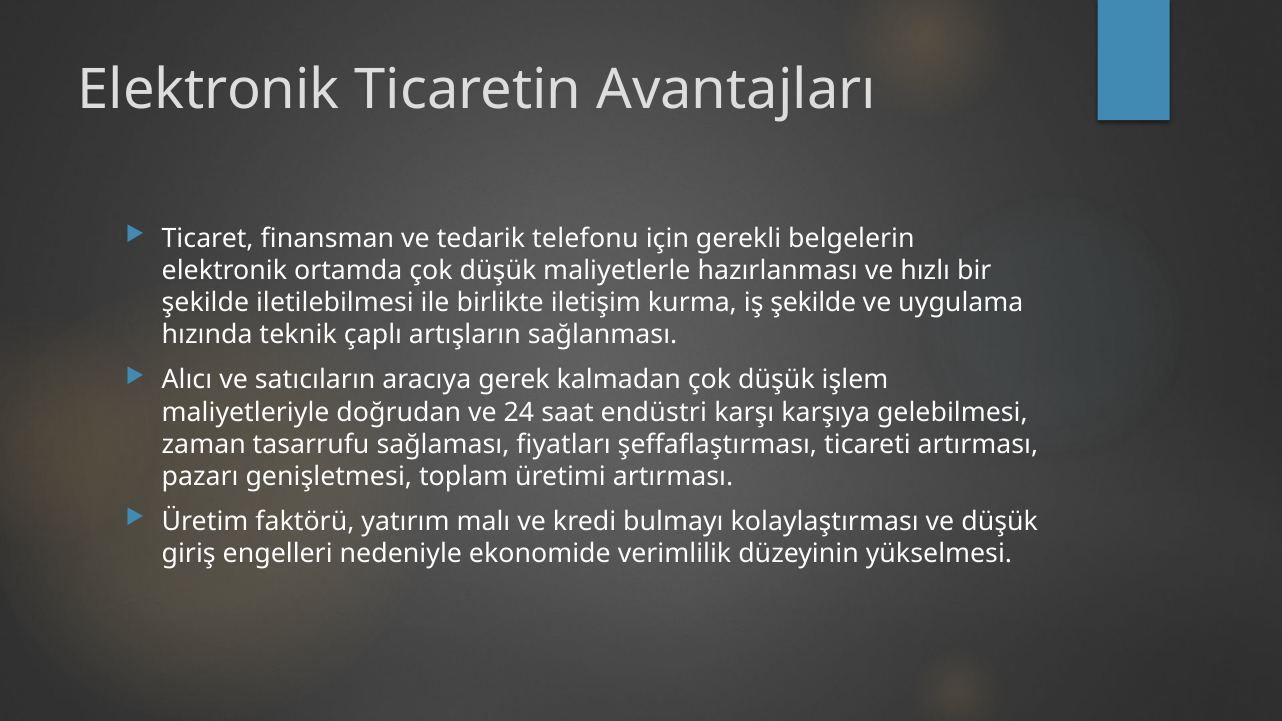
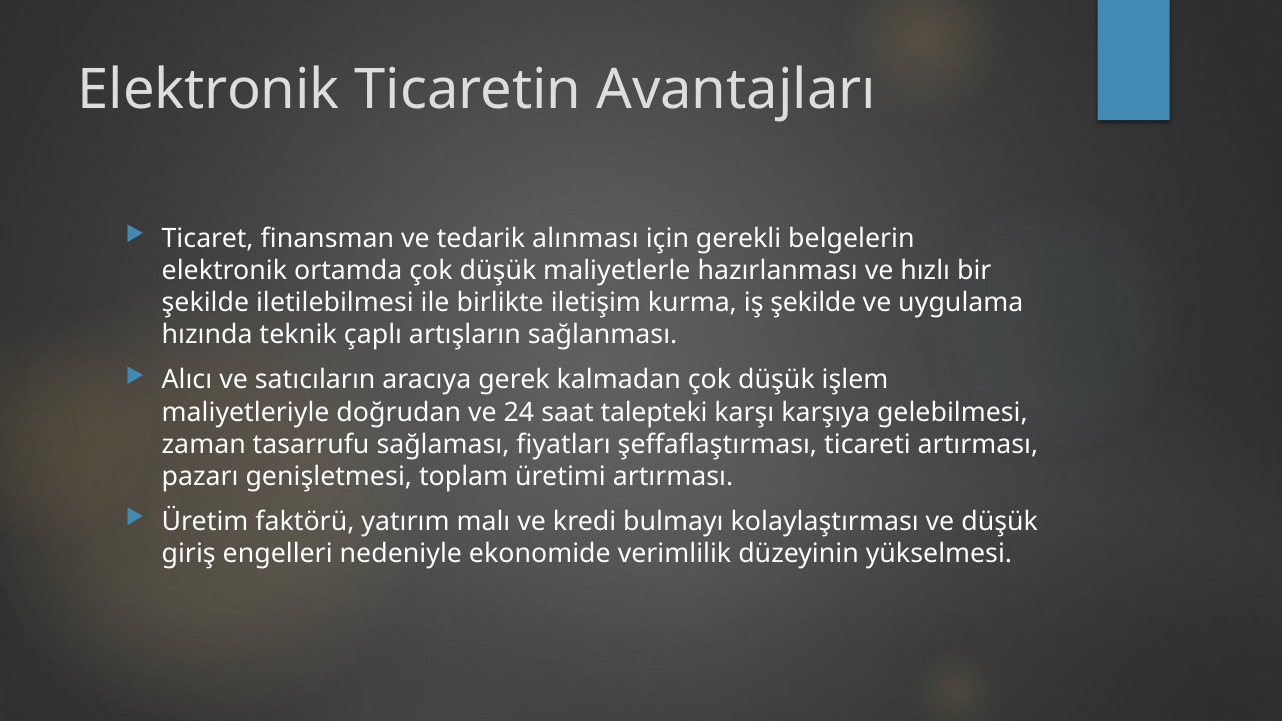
telefonu: telefonu -> alınması (585, 239)
endüstri: endüstri -> talepteki (654, 412)
